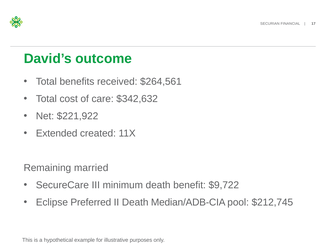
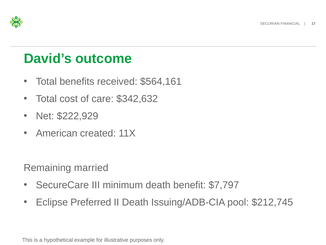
$264,561: $264,561 -> $564,161 (161, 81)
$221,922: $221,922 -> $222,929 (78, 116)
Extended: Extended -> American (57, 133)
$9,722: $9,722 -> $7,797 (224, 185)
Median/ADB-CIA: Median/ADB-CIA -> Issuing/ADB-CIA (188, 202)
